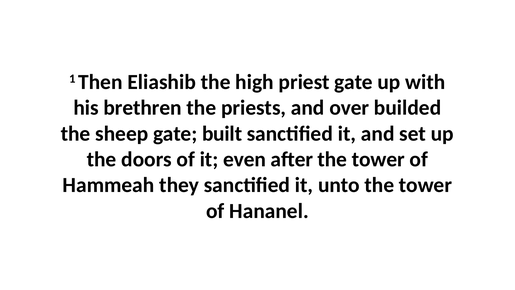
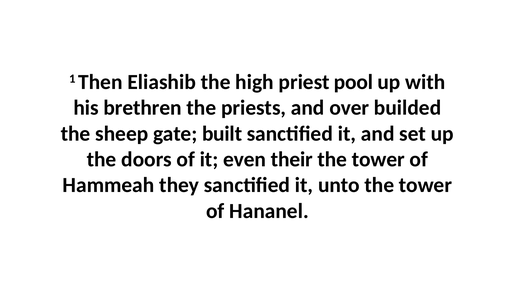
priest gate: gate -> pool (354, 82)
after: after -> their (292, 159)
